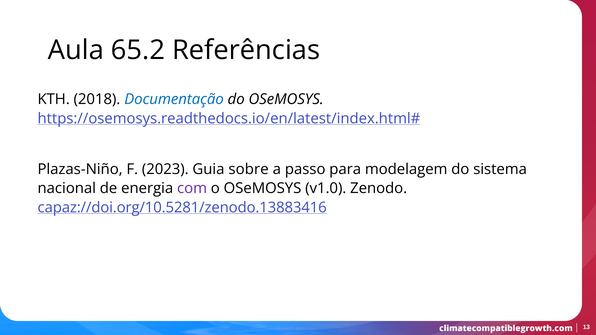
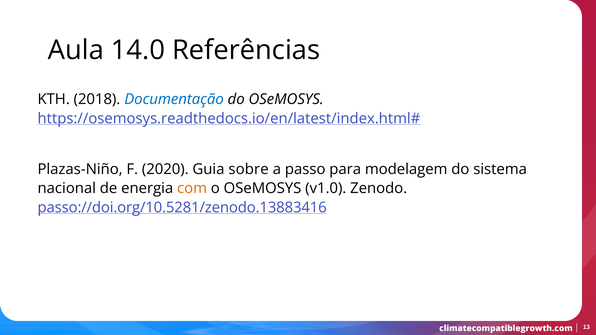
65.2: 65.2 -> 14.0 (138, 50)
2023: 2023 -> 2020 (165, 169)
com colour: purple -> orange (192, 188)
capaz://doi.org/10.5281/zenodo.13883416: capaz://doi.org/10.5281/zenodo.13883416 -> passo://doi.org/10.5281/zenodo.13883416 (182, 208)
